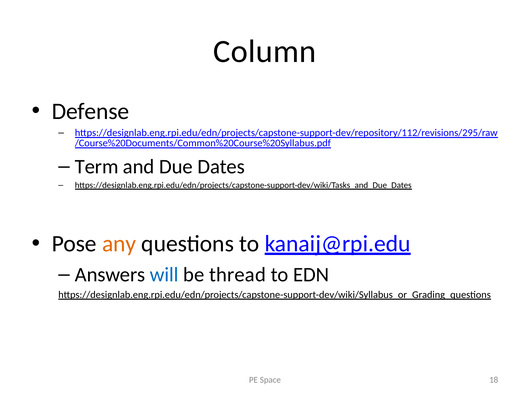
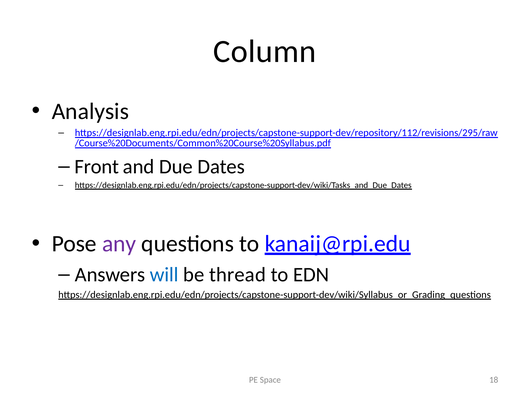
Defense: Defense -> Analysis (90, 111)
Term: Term -> Front (97, 167)
any colour: orange -> purple (119, 244)
